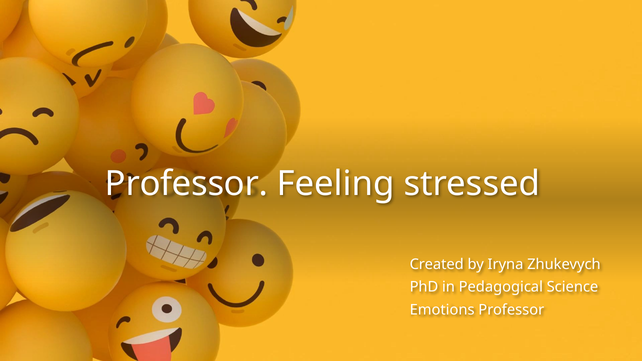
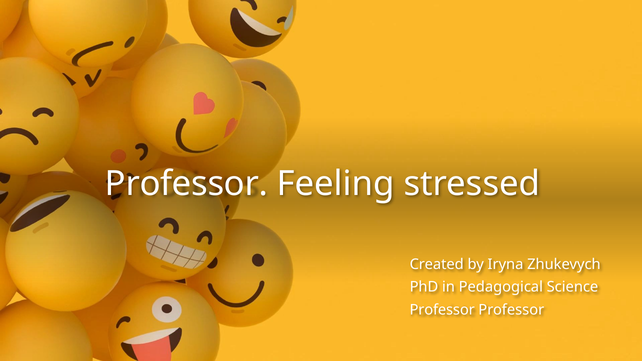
Emotions: Emotions -> Professor (442, 310)
